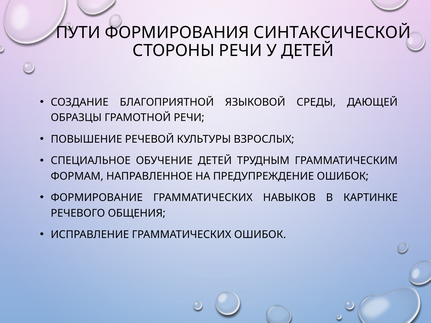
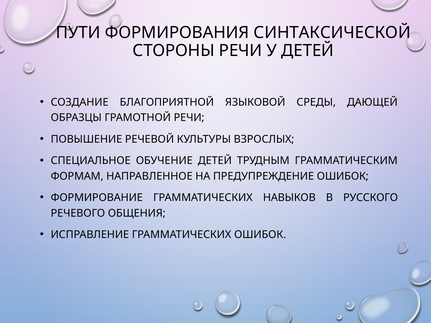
КАРТИНКЕ: КАРТИНКЕ -> РУССКОГО (371, 198)
